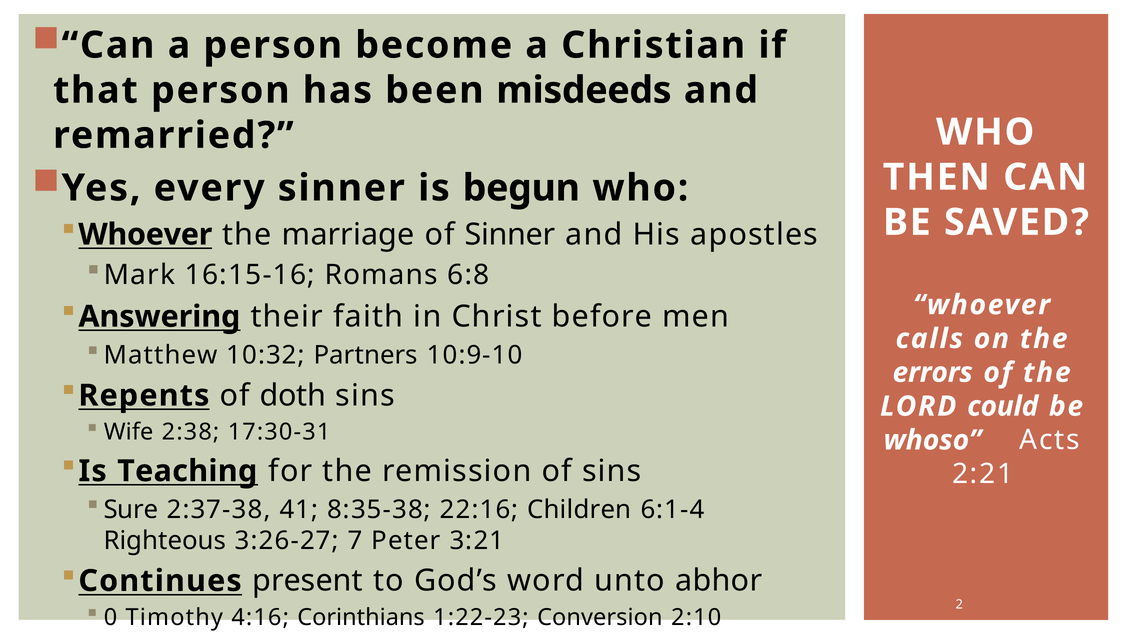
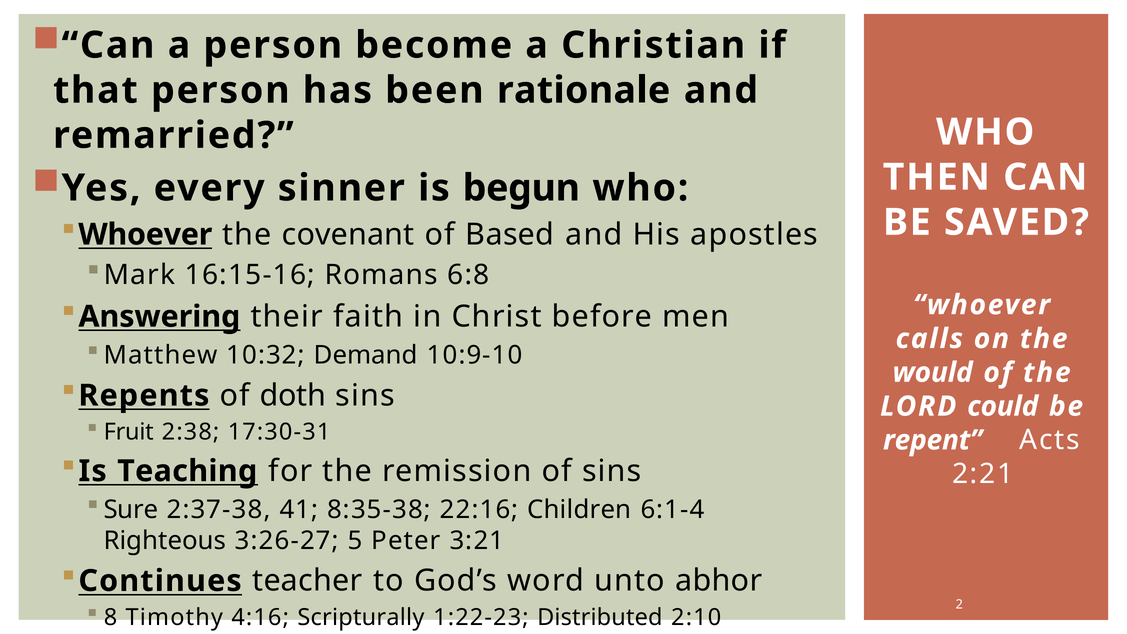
misdeeds: misdeeds -> rationale (584, 90)
marriage: marriage -> covenant (348, 234)
of Sinner: Sinner -> Based (510, 234)
Partners: Partners -> Demand (366, 355)
errors: errors -> would (933, 373)
Wife: Wife -> Fruit (129, 432)
whoso: whoso -> repent (933, 440)
7: 7 -> 5 (355, 541)
present: present -> teacher (307, 581)
0: 0 -> 8 (111, 617)
Corinthians: Corinthians -> Scripturally (361, 617)
Conversion: Conversion -> Distributed (600, 617)
